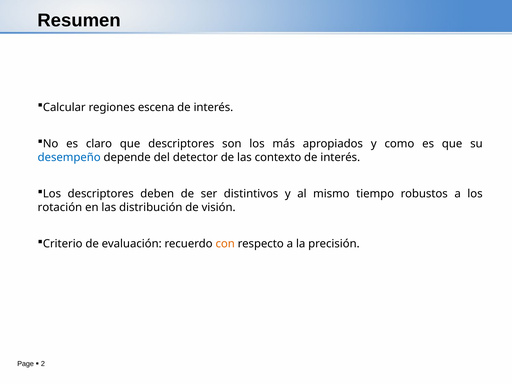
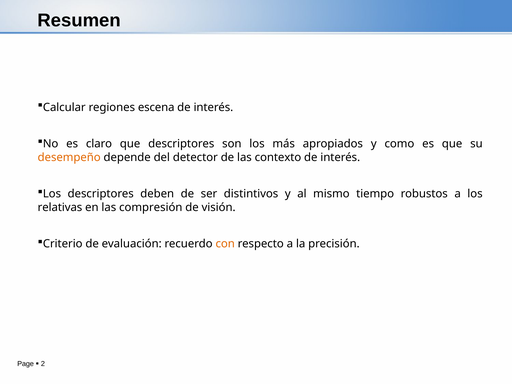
desempeño colour: blue -> orange (69, 157)
rotación: rotación -> relativas (60, 207)
distribución: distribución -> compresión (151, 207)
